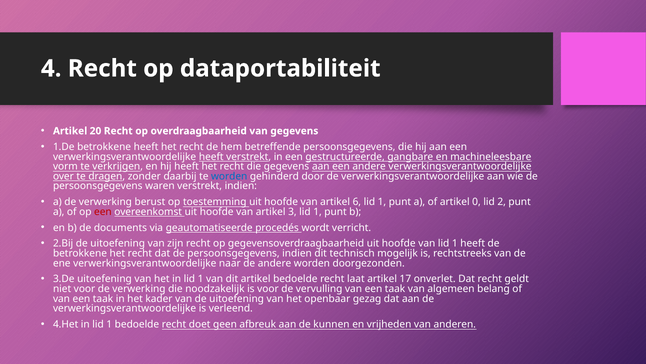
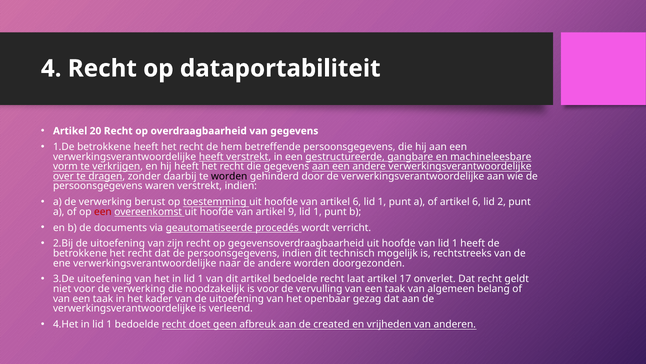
worden colour: blue -> black (229, 176)
of artikel 0: 0 -> 6 (476, 202)
3: 3 -> 9 (292, 211)
kunnen: kunnen -> created (331, 324)
